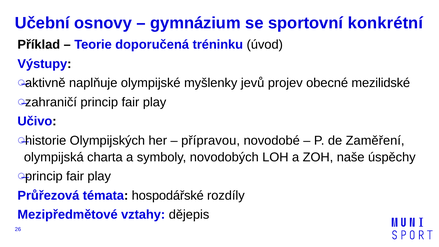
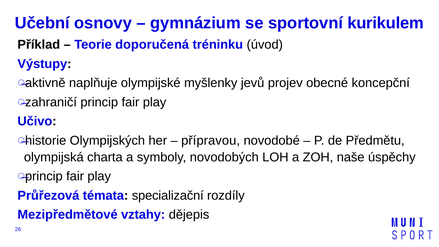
konkrétní: konkrétní -> kurikulem (386, 23)
mezilidské: mezilidské -> koncepční (381, 83)
Zaměření: Zaměření -> Předmětu (375, 141)
hospodářské: hospodářské -> specializační (168, 195)
